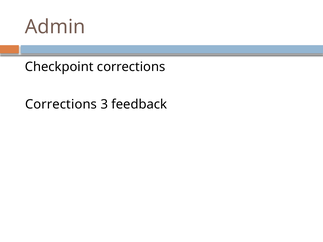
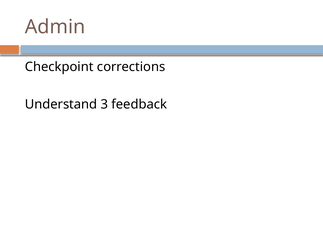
Corrections: Corrections -> Understand (61, 104)
